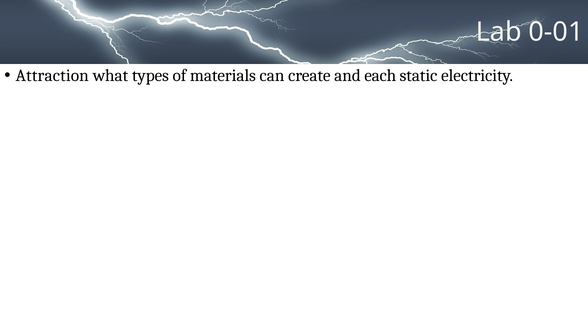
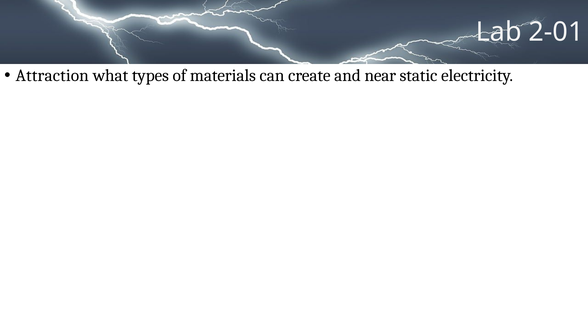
0-01: 0-01 -> 2-01 (556, 32)
each: each -> near (380, 75)
